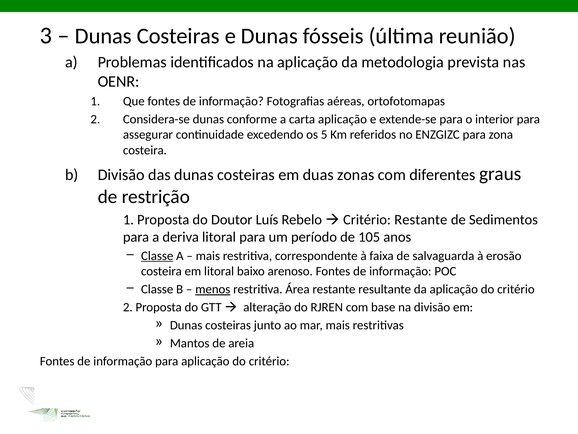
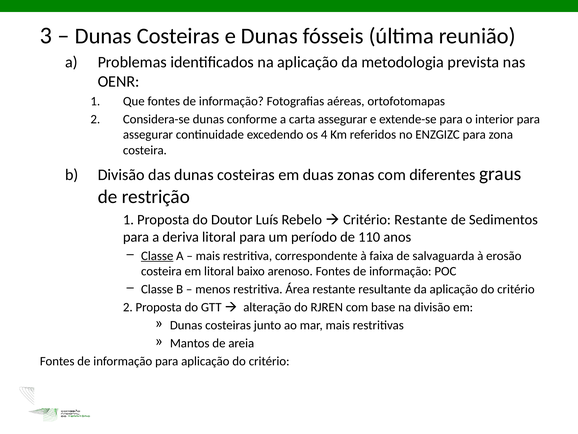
carta aplicação: aplicação -> assegurar (343, 119)
5: 5 -> 4 (324, 135)
105: 105 -> 110 (369, 237)
menos underline: present -> none (213, 289)
